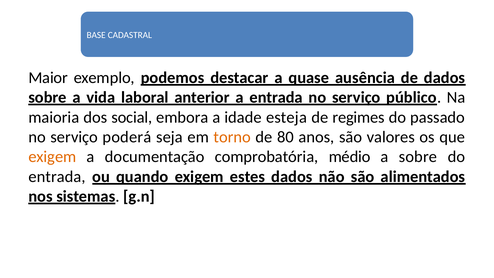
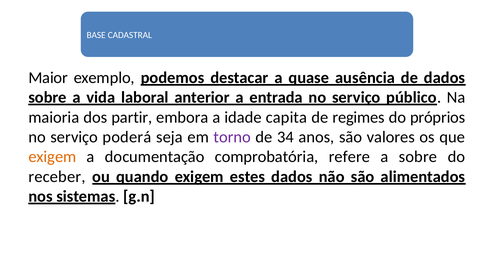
social: social -> partir (132, 117)
esteja: esteja -> capita (286, 117)
passado: passado -> próprios (438, 117)
torno colour: orange -> purple (232, 137)
80: 80 -> 34 (285, 137)
médio: médio -> refere (349, 157)
entrada: entrada -> receber (57, 177)
